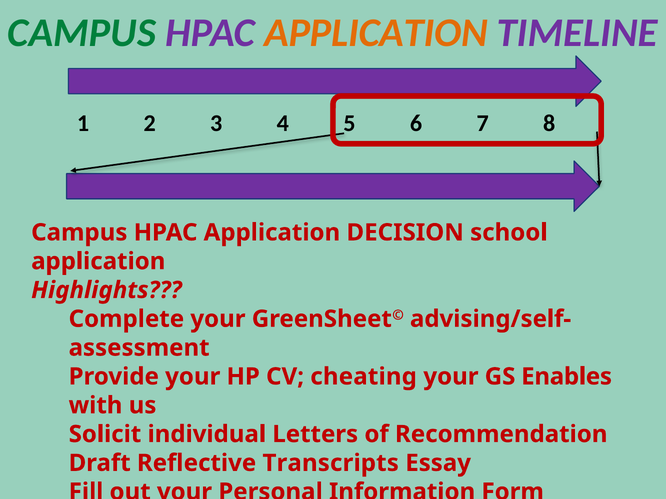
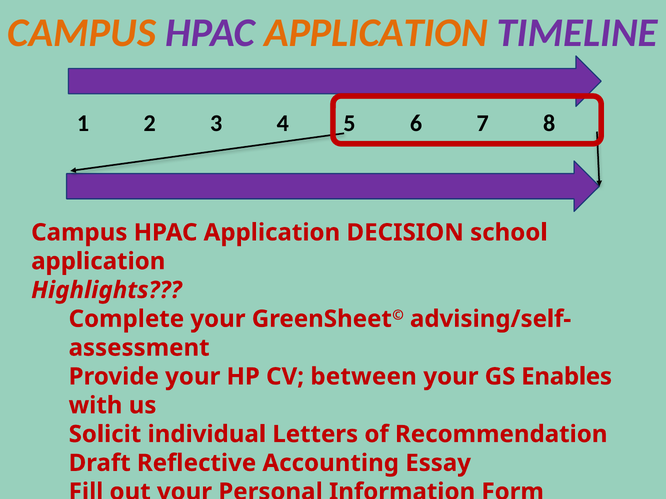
CAMPUS colour: green -> orange (82, 33)
cheating: cheating -> between (364, 377)
Transcripts: Transcripts -> Accounting (331, 463)
